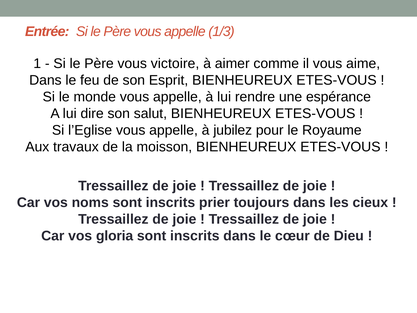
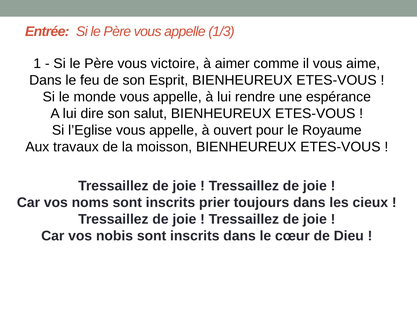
jubilez: jubilez -> ouvert (233, 130)
gloria: gloria -> nobis (115, 236)
